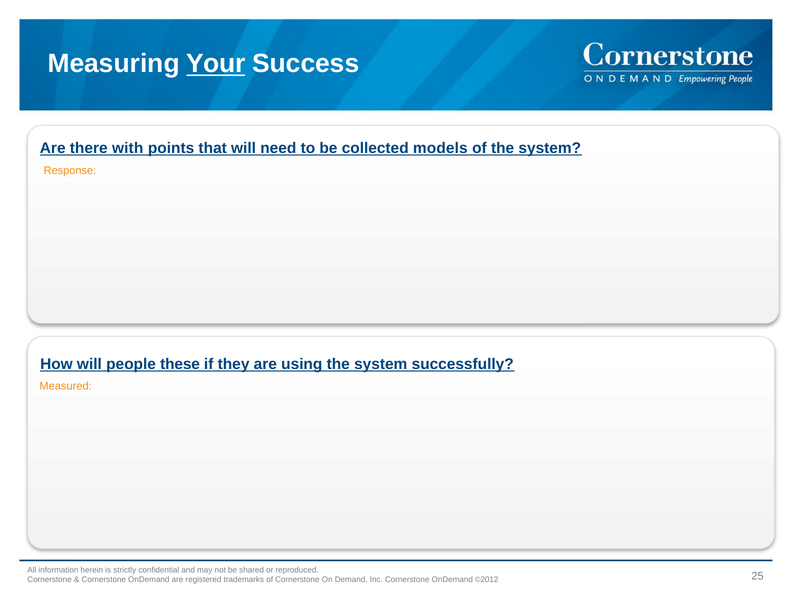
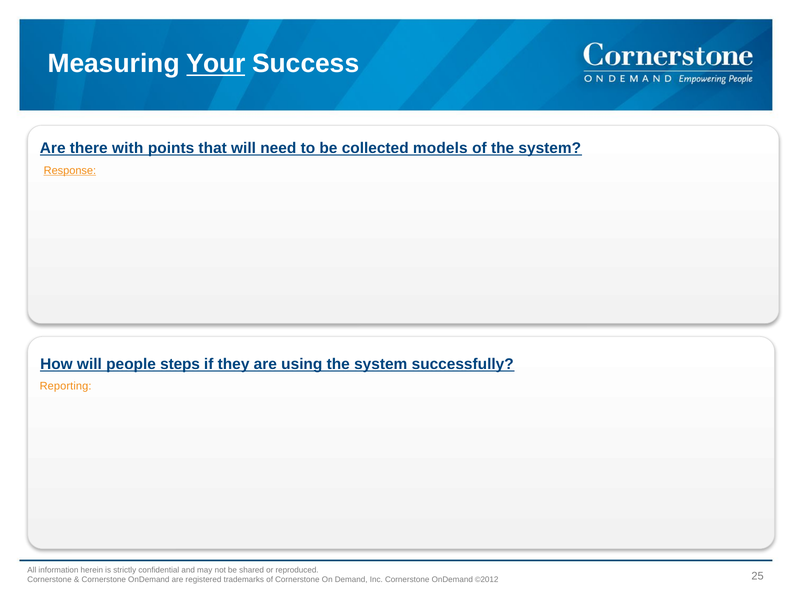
Response underline: none -> present (70, 171)
these: these -> steps (180, 364)
Measured: Measured -> Reporting (66, 386)
